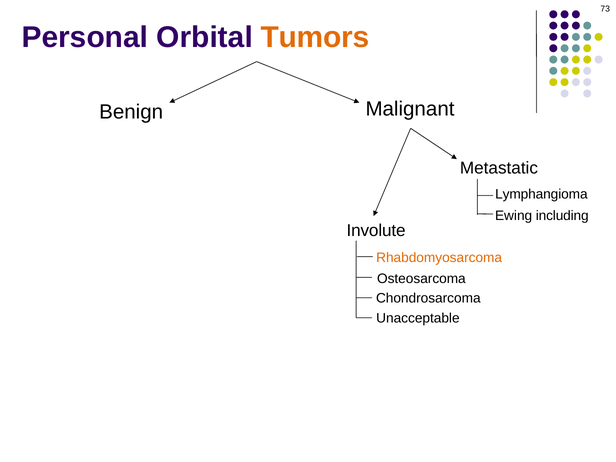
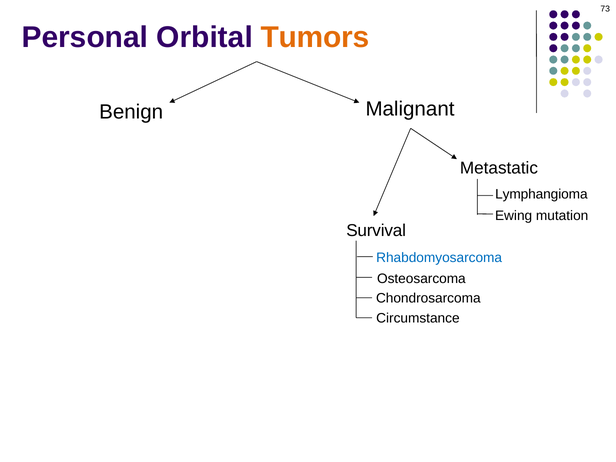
including: including -> mutation (562, 216)
Involute: Involute -> Survival (376, 231)
Rhabdomyosarcoma colour: orange -> blue (439, 258)
Unacceptable: Unacceptable -> Circumstance (418, 318)
